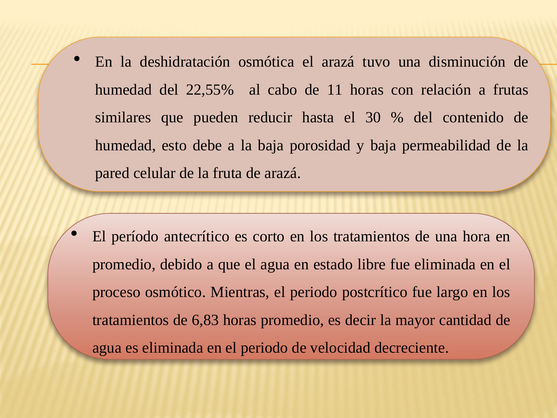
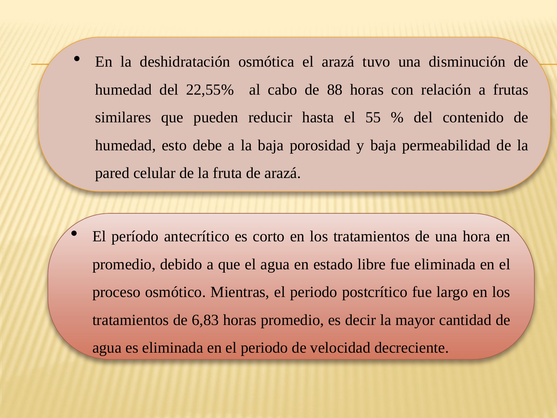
11: 11 -> 88 (335, 90)
30: 30 -> 55 (373, 117)
